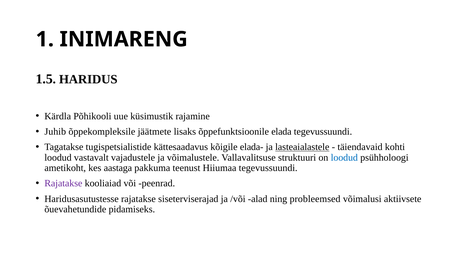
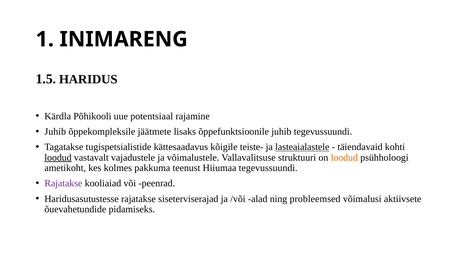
küsimustik: küsimustik -> potentsiaal (152, 116)
õppefunktsioonile elada: elada -> juhib (281, 132)
elada-: elada- -> teiste- (252, 147)
loodud underline: none -> present (58, 158)
loodud colour: blue -> orange (344, 158)
aastaga: aastaga -> kolmes (118, 168)
